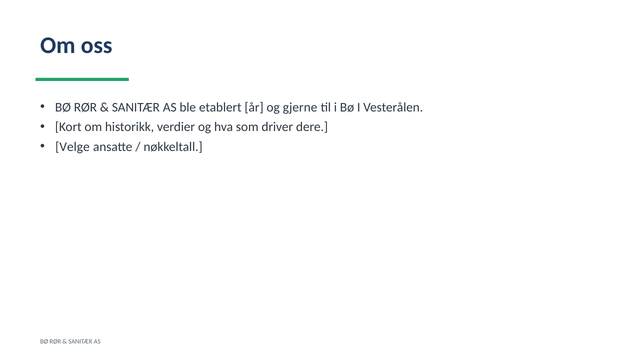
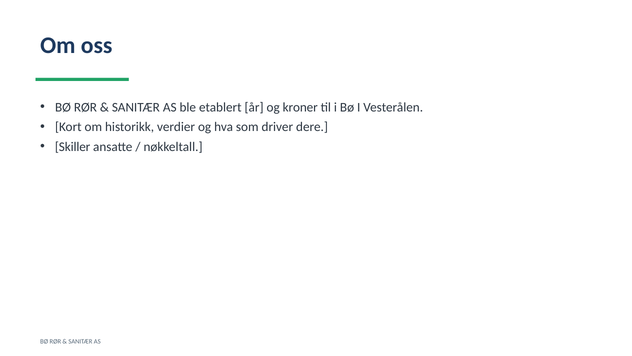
gjerne: gjerne -> kroner (300, 107)
Velge: Velge -> Skiller (73, 147)
